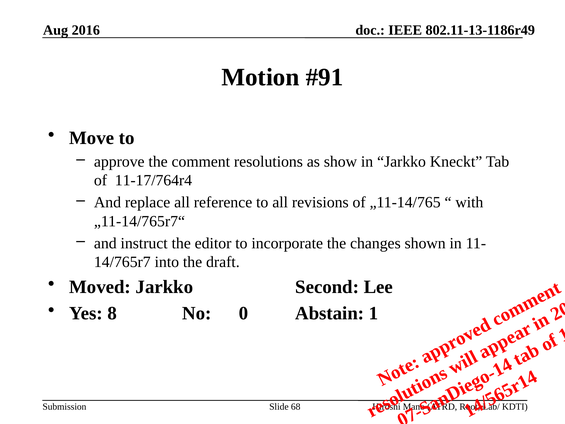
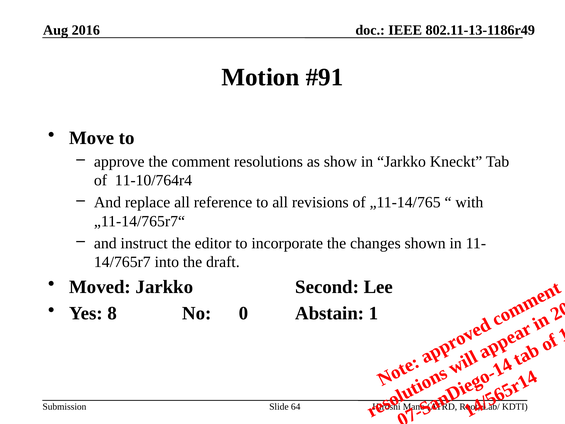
11-17/764r4: 11-17/764r4 -> 11-10/764r4 (153, 180)
68: 68 -> 64 (296, 406)
